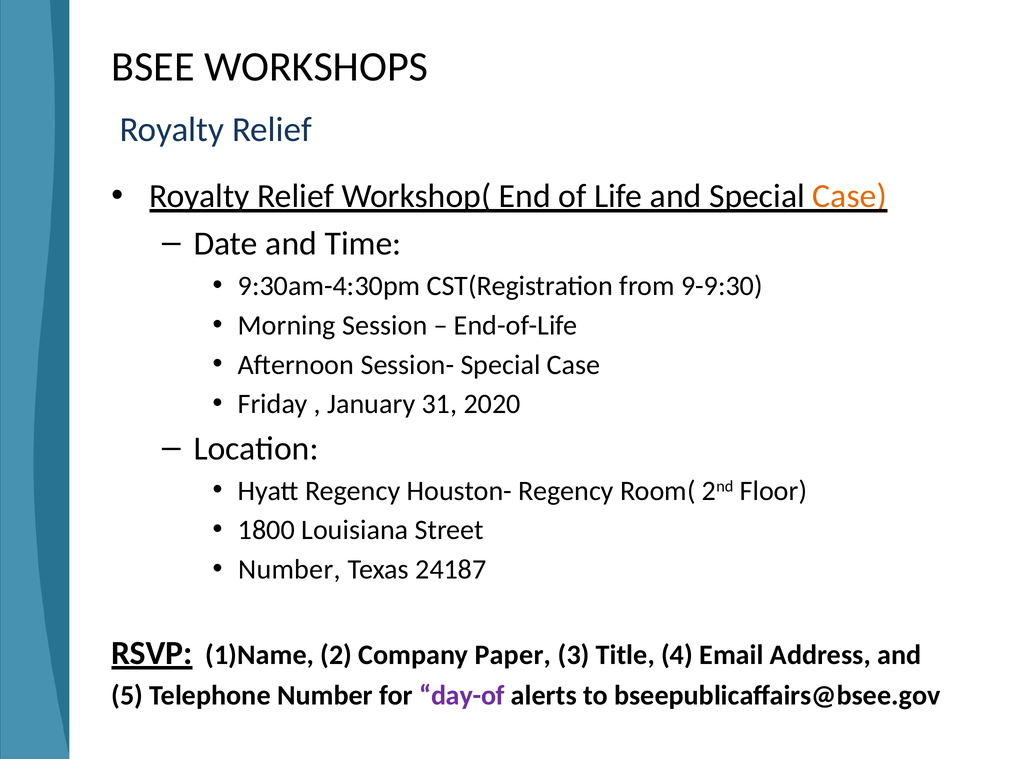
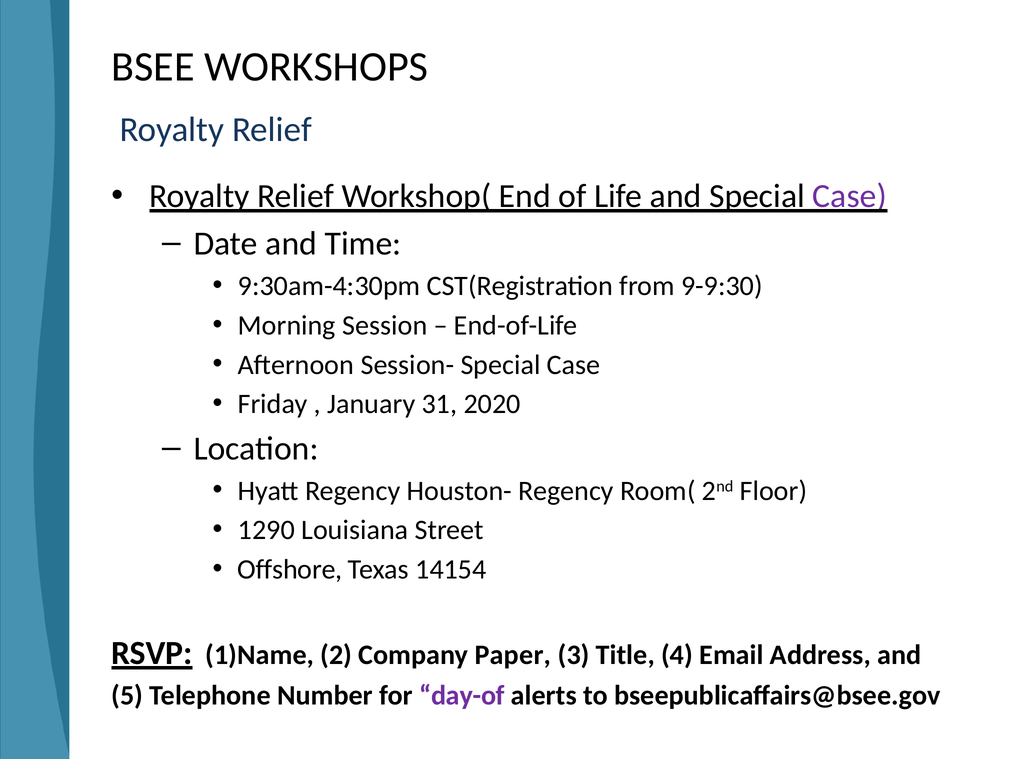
Case colour: orange -> purple (850, 196)
1800: 1800 -> 1290 (266, 530)
Number: Number -> Offshore (290, 570)
24187: 24187 -> 14154 (451, 570)
